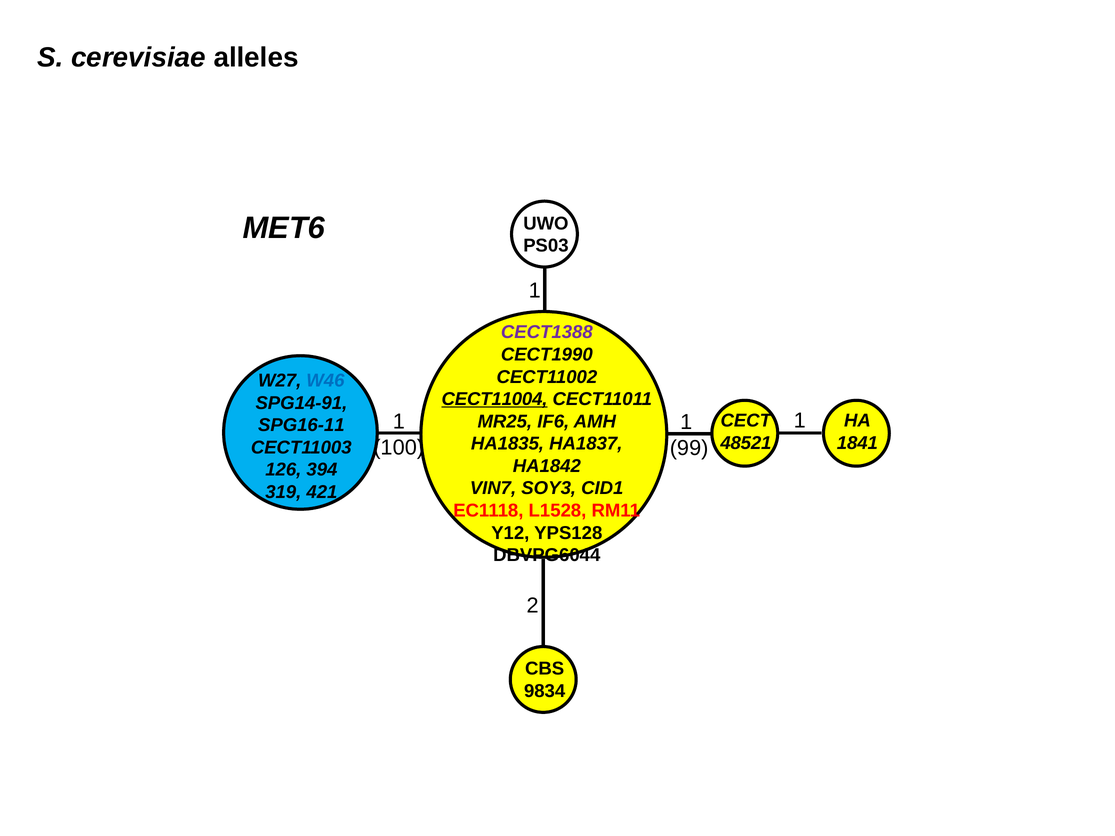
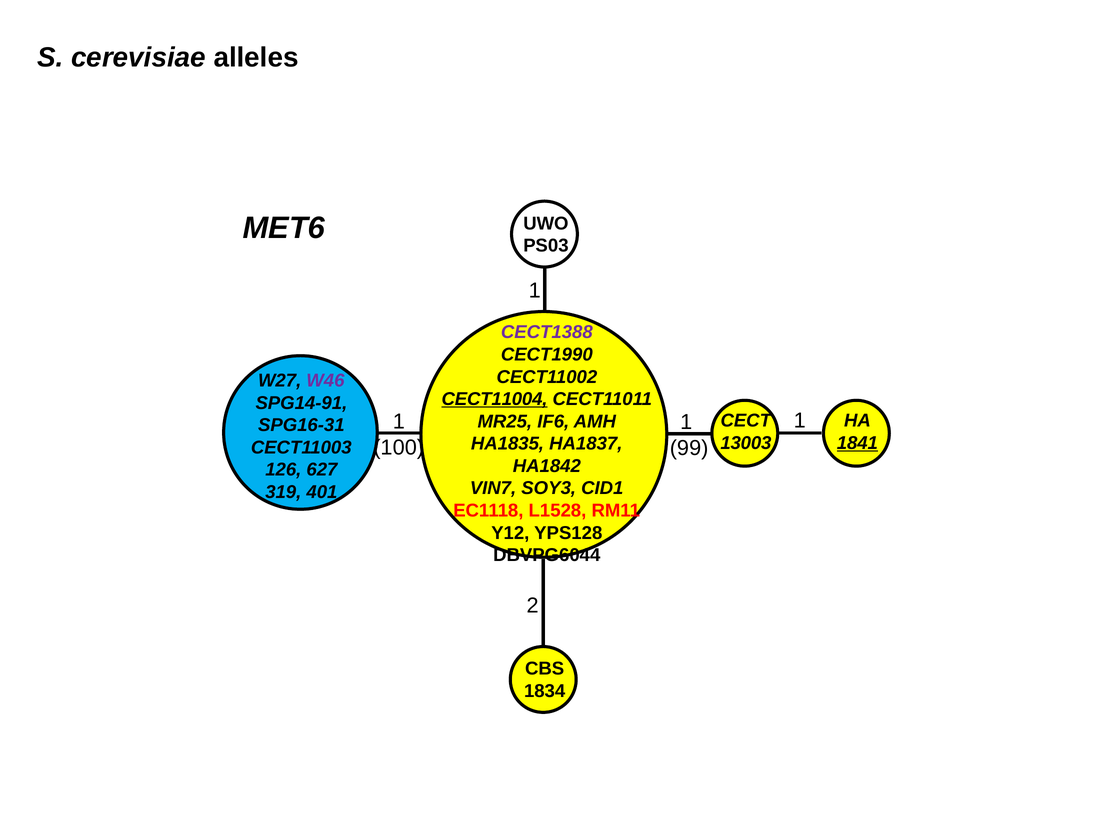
W46 colour: blue -> purple (325, 381)
SPG16-11: SPG16-11 -> SPG16-31 (301, 425)
48521: 48521 -> 13003 (746, 443)
1841 underline: none -> present (857, 443)
394: 394 -> 627 (322, 470)
421: 421 -> 401 (322, 492)
9834: 9834 -> 1834 (545, 691)
